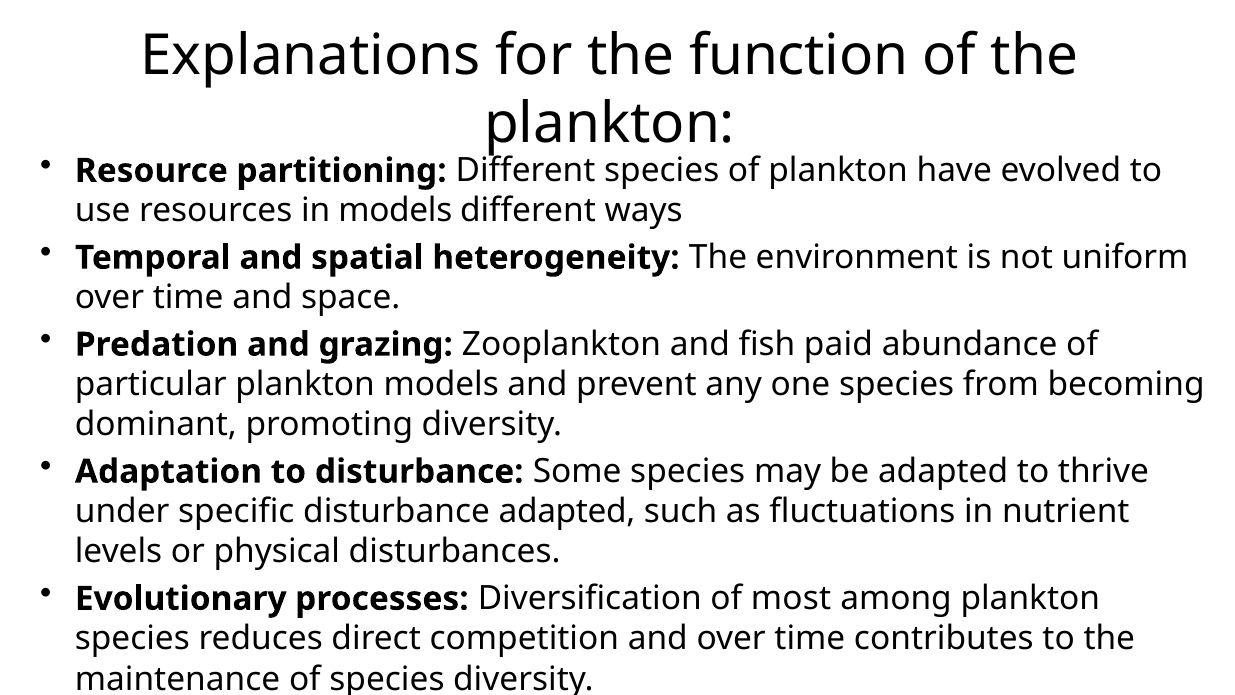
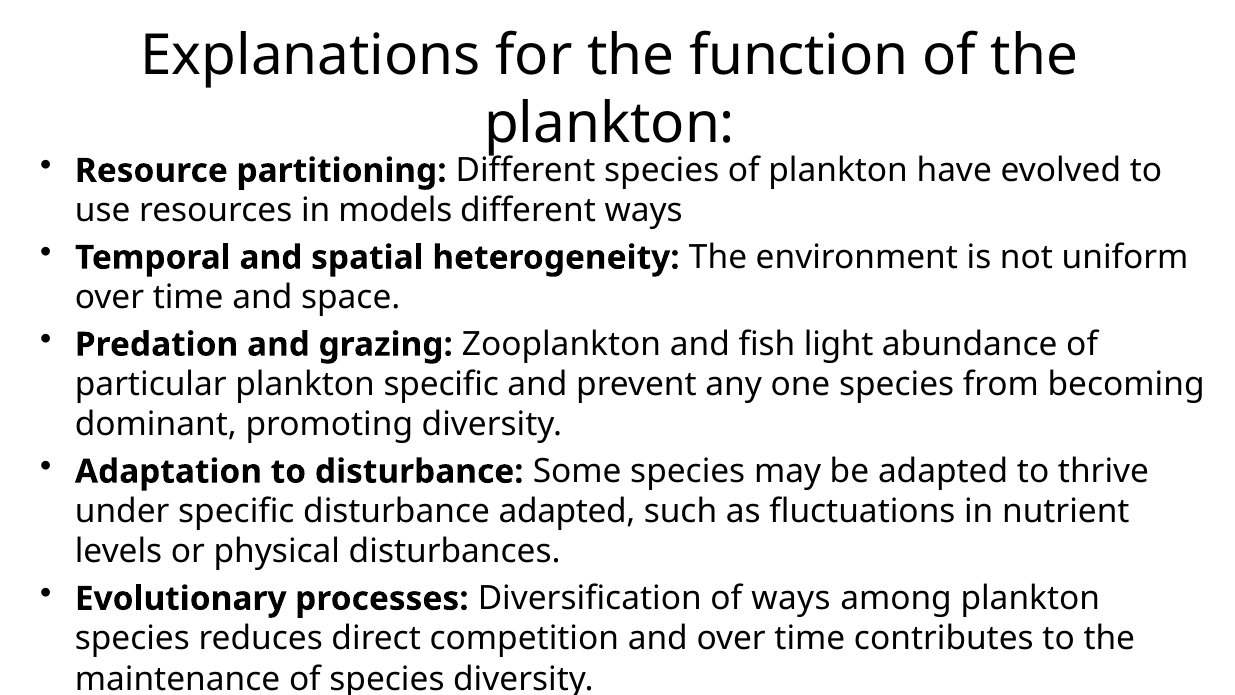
paid: paid -> light (839, 344)
plankton models: models -> specific (441, 385)
of most: most -> ways (791, 598)
